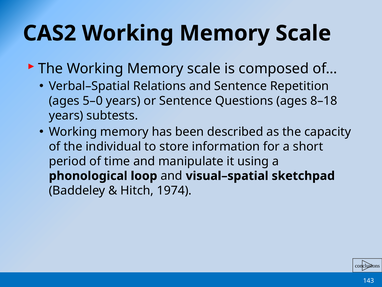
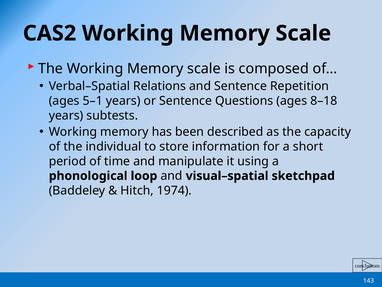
5–0: 5–0 -> 5–1 (93, 101)
